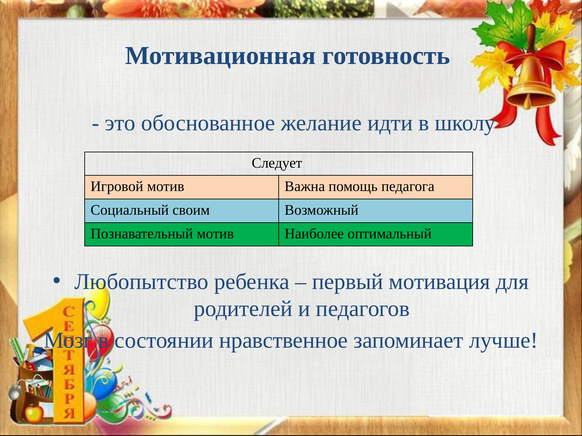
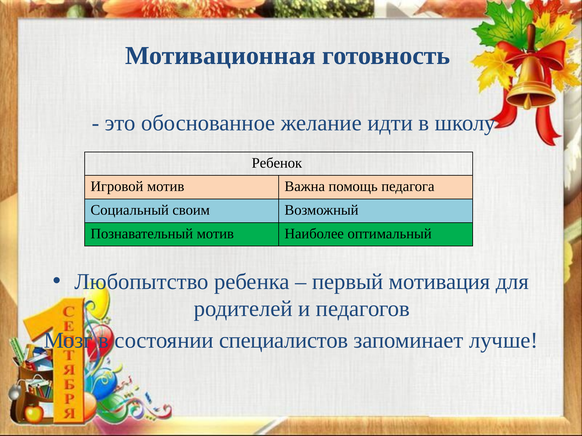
Следует: Следует -> Ребенок (277, 163)
нравственное: нравственное -> специалистов (284, 341)
